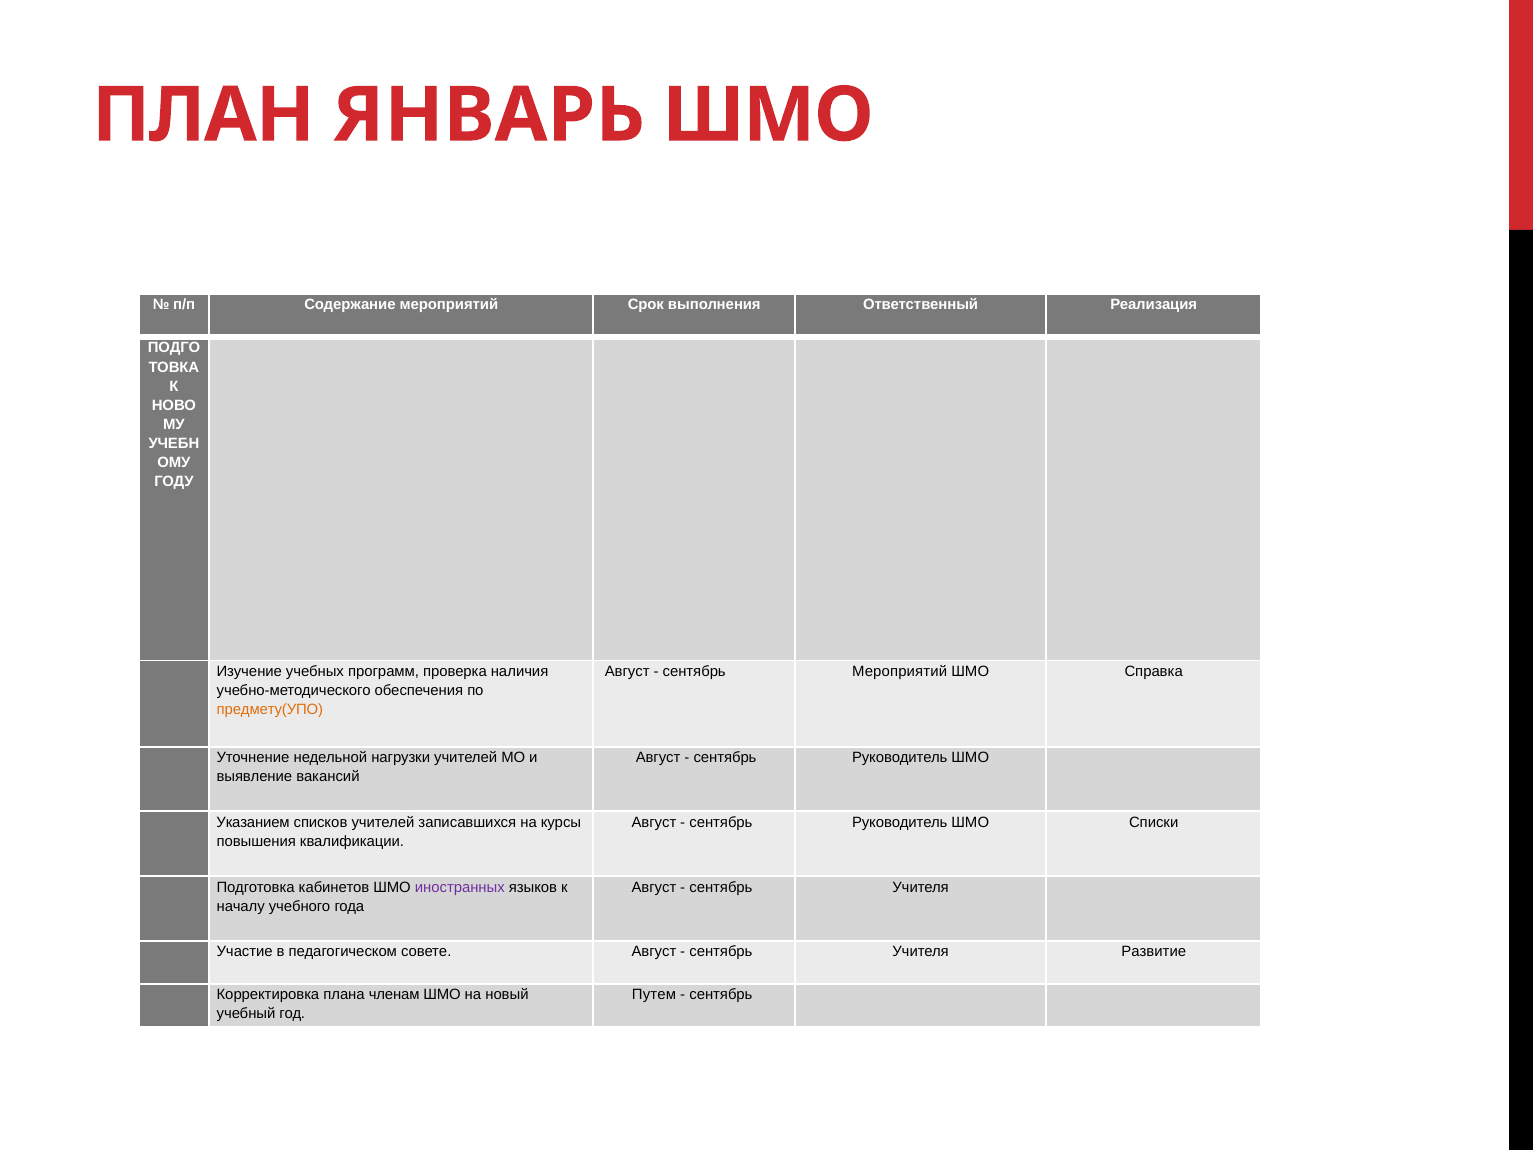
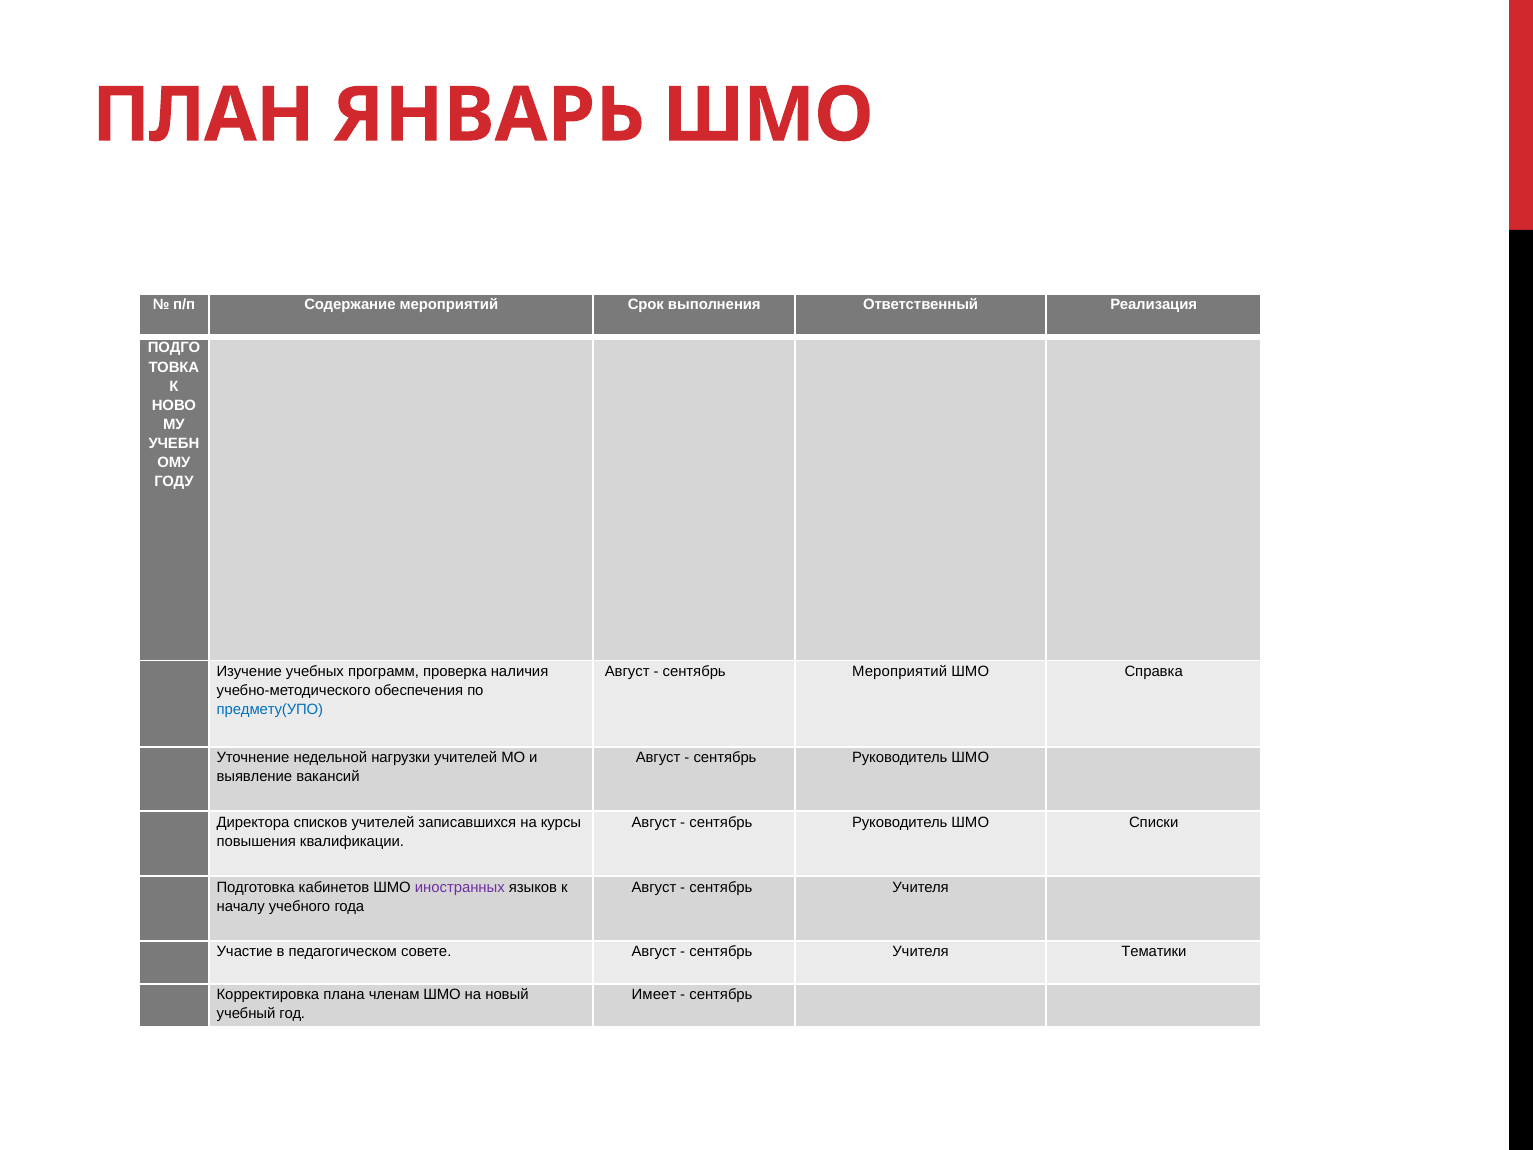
предмету(УПО colour: orange -> blue (270, 710)
Указанием: Указанием -> Директора (253, 822)
Развитие: Развитие -> Тематики (1154, 952)
Путем: Путем -> Имеет (654, 995)
